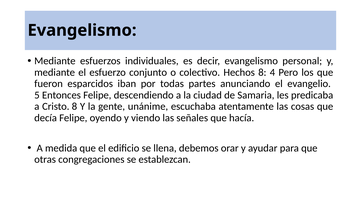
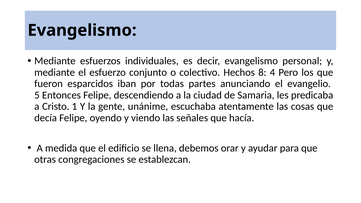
Cristo 8: 8 -> 1 (74, 107)
